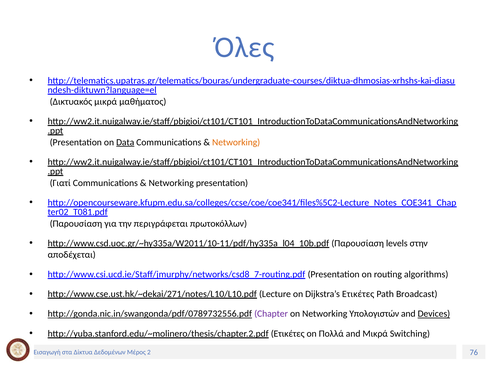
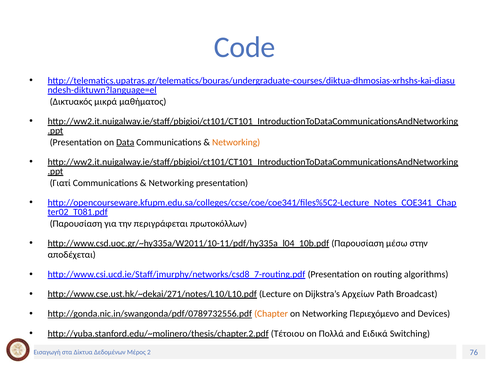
Όλες: Όλες -> Code (245, 47)
levels: levels -> μέσω (397, 243)
Dijkstra’s Ετικέτες: Ετικέτες -> Αρχείων (358, 294)
Chapter colour: purple -> orange (271, 314)
Υπολογιστών: Υπολογιστών -> Περιεχόμενο (374, 314)
Devices underline: present -> none (434, 314)
http://yuba.stanford.edu/~molinero/thesis/chapter.2.pdf Ετικέτες: Ετικέτες -> Τέτοιου (288, 333)
and Μικρά: Μικρά -> Ειδικά (375, 333)
